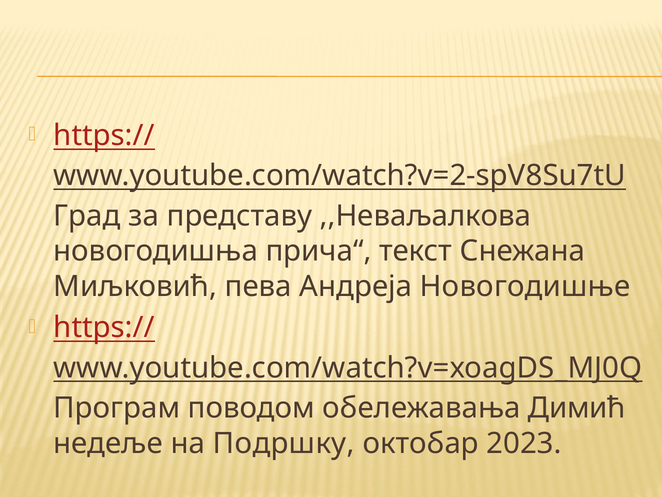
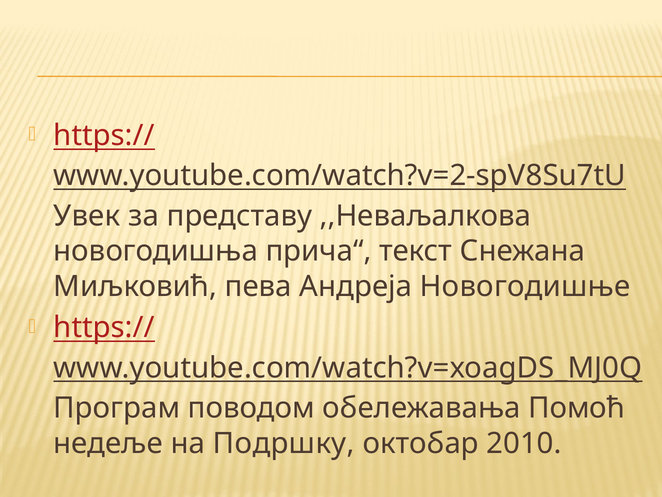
Град: Град -> Увек (87, 216)
Димић: Димић -> Помоћ (577, 408)
2023: 2023 -> 2010 (524, 443)
